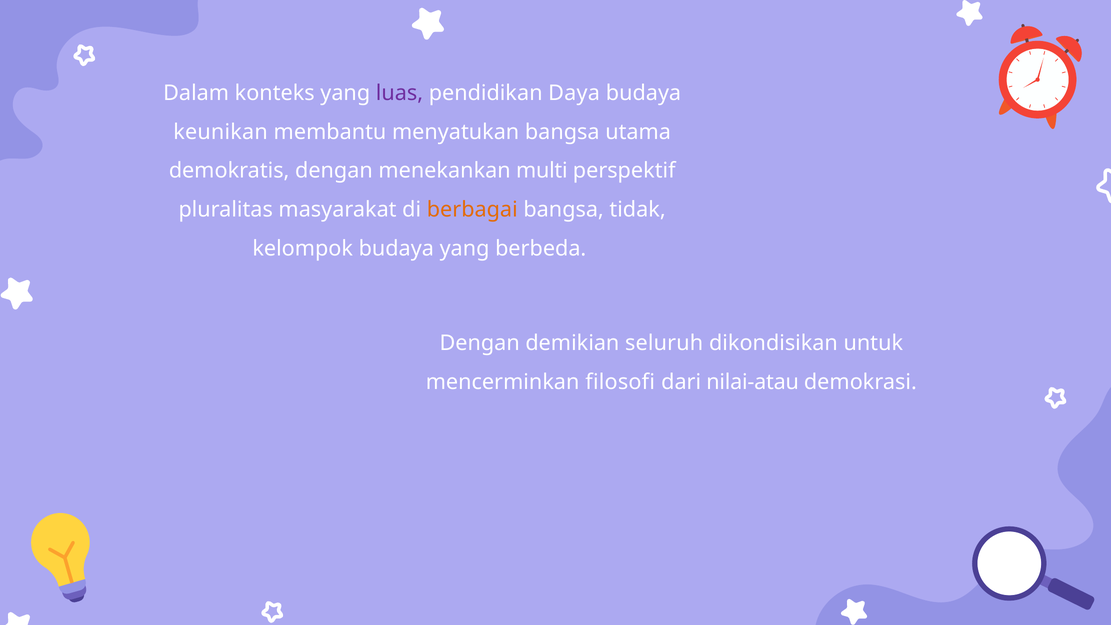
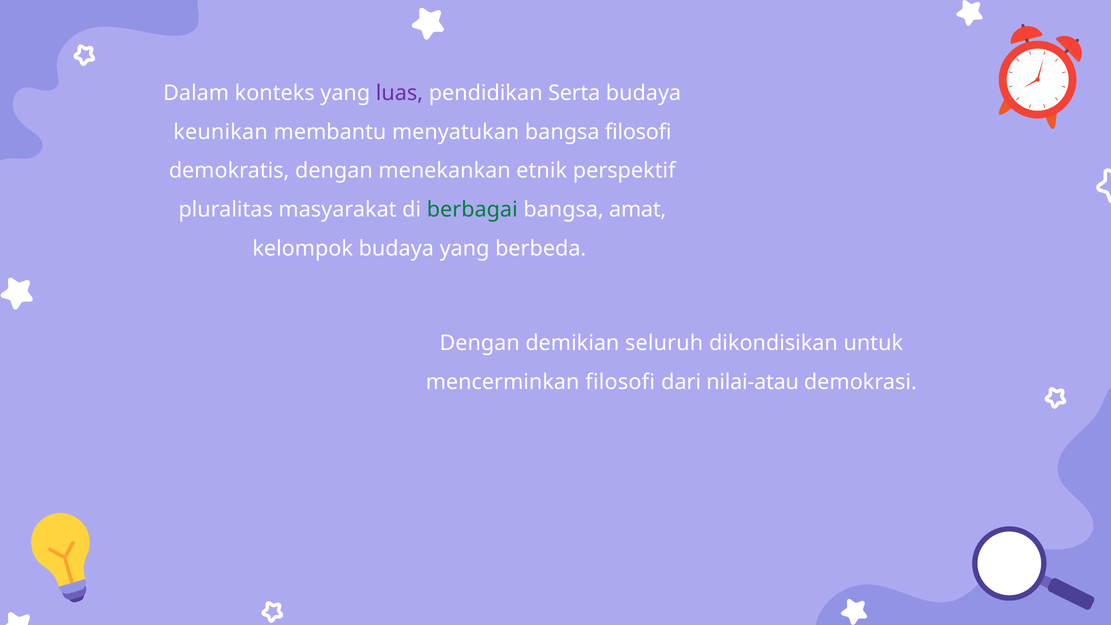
Daya: Daya -> Serta (574, 93)
bangsa utama: utama -> filosofi (638, 132)
multi: multi -> etnik (542, 171)
berbagai colour: orange -> green (472, 210)
tidak: tidak -> amat (638, 210)
